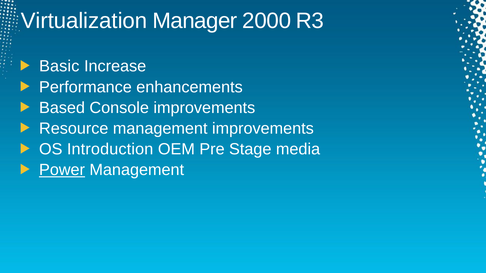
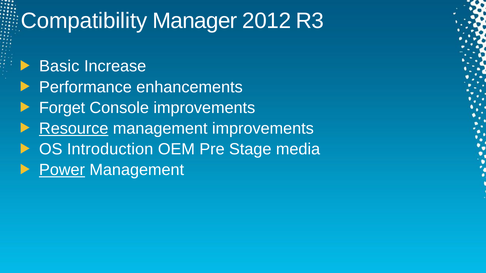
Virtualization: Virtualization -> Compatibility (84, 21)
2000: 2000 -> 2012 (267, 21)
Based: Based -> Forget (62, 108)
Resource underline: none -> present (74, 129)
